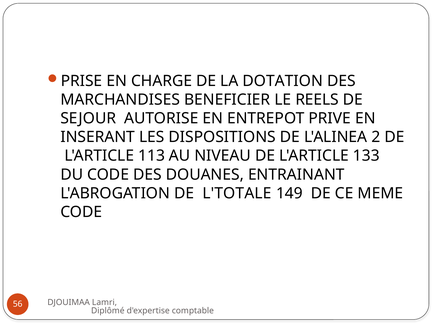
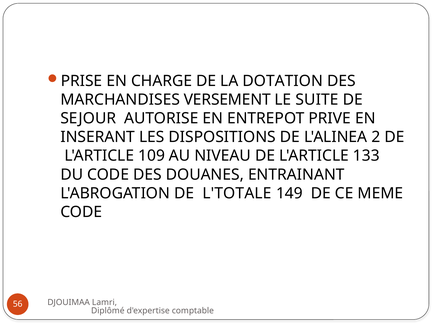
BENEFICIER: BENEFICIER -> VERSEMENT (227, 100)
REELS: REELS -> SUITE (317, 100)
113: 113 -> 109 (152, 156)
